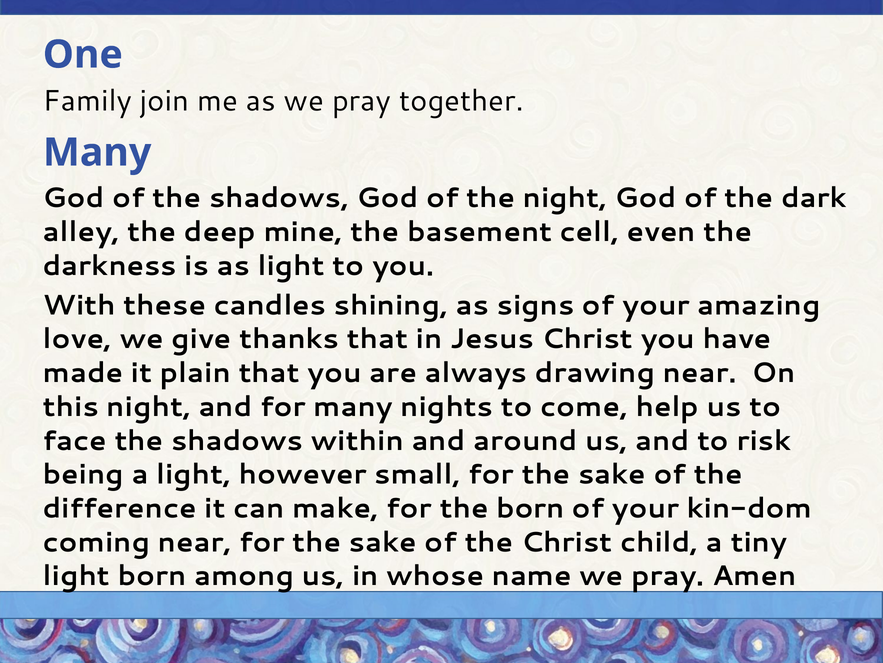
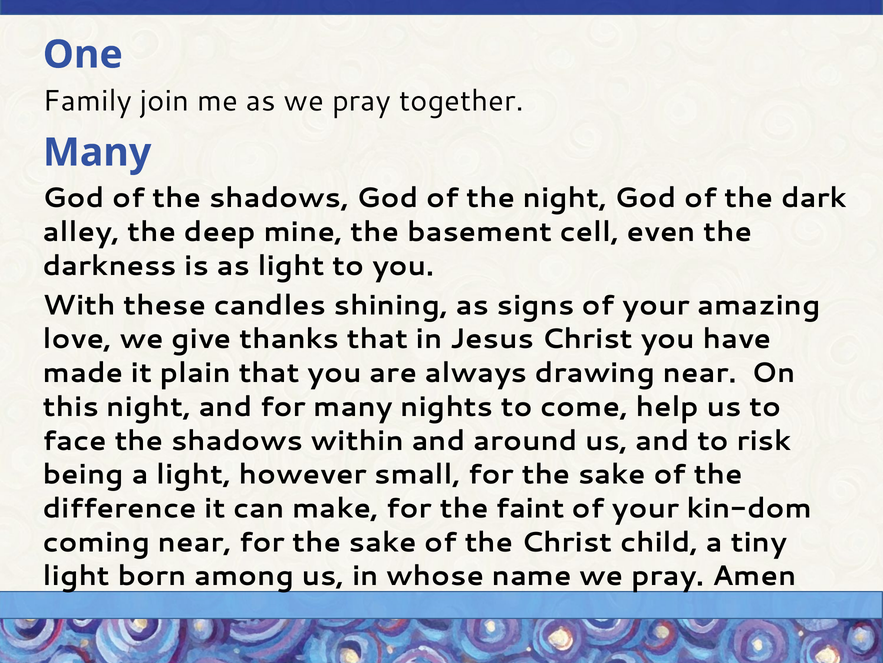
the born: born -> faint (530, 508)
